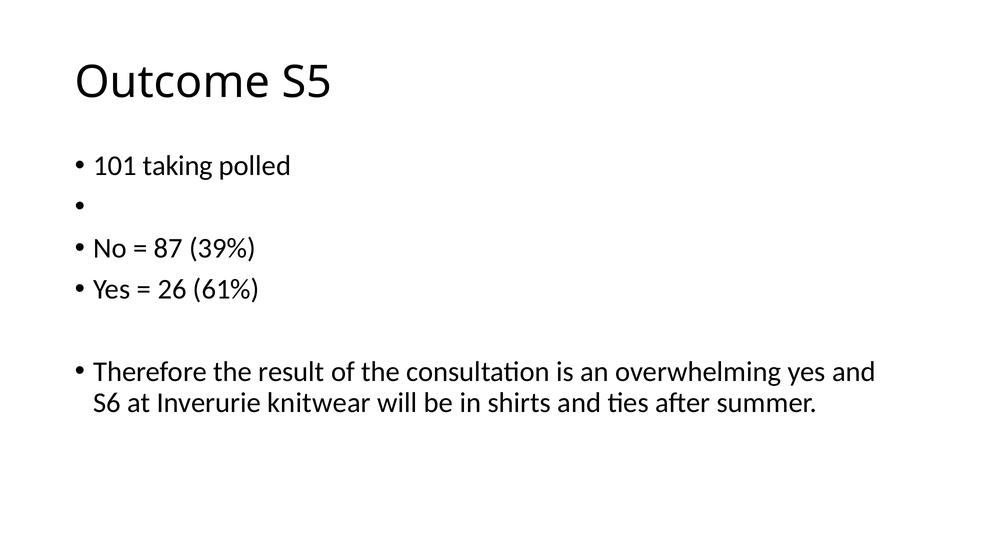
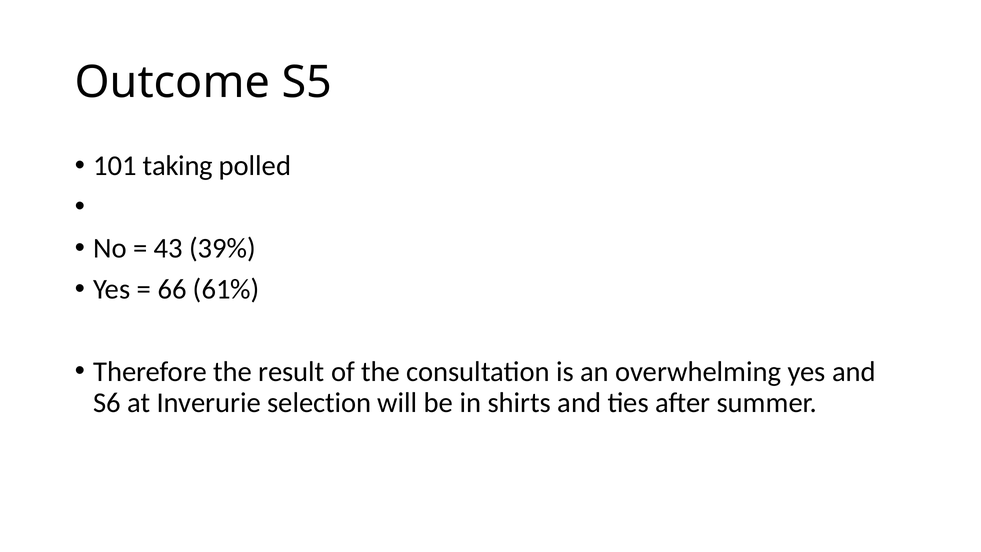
87: 87 -> 43 (168, 248)
26: 26 -> 66 (172, 289)
knitwear: knitwear -> selection (319, 402)
